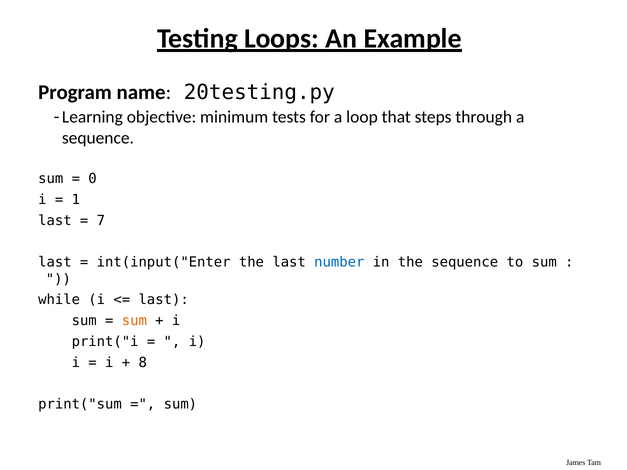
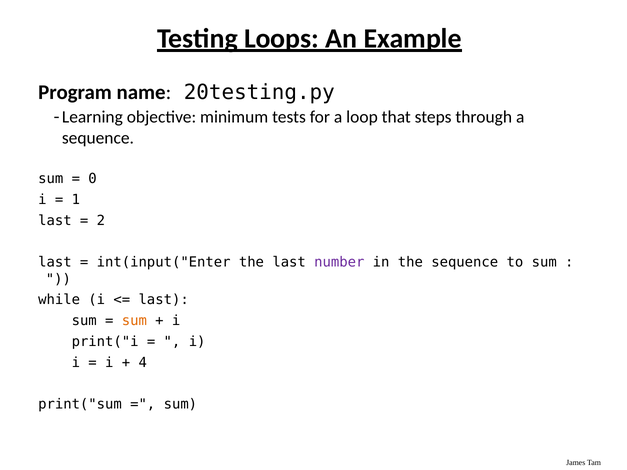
7: 7 -> 2 (101, 221)
number colour: blue -> purple (339, 262)
8: 8 -> 4 (143, 363)
